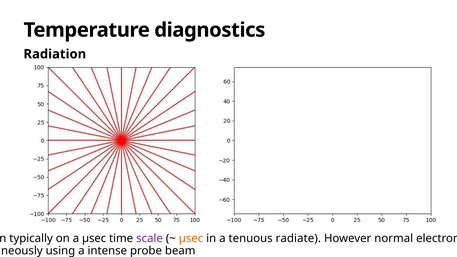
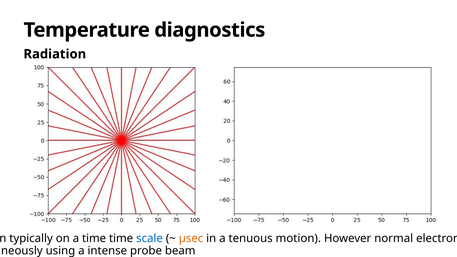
a µsec: µsec -> time (94, 238)
scale colour: purple -> blue (150, 238)
tenuous radiate: radiate -> motion (298, 238)
